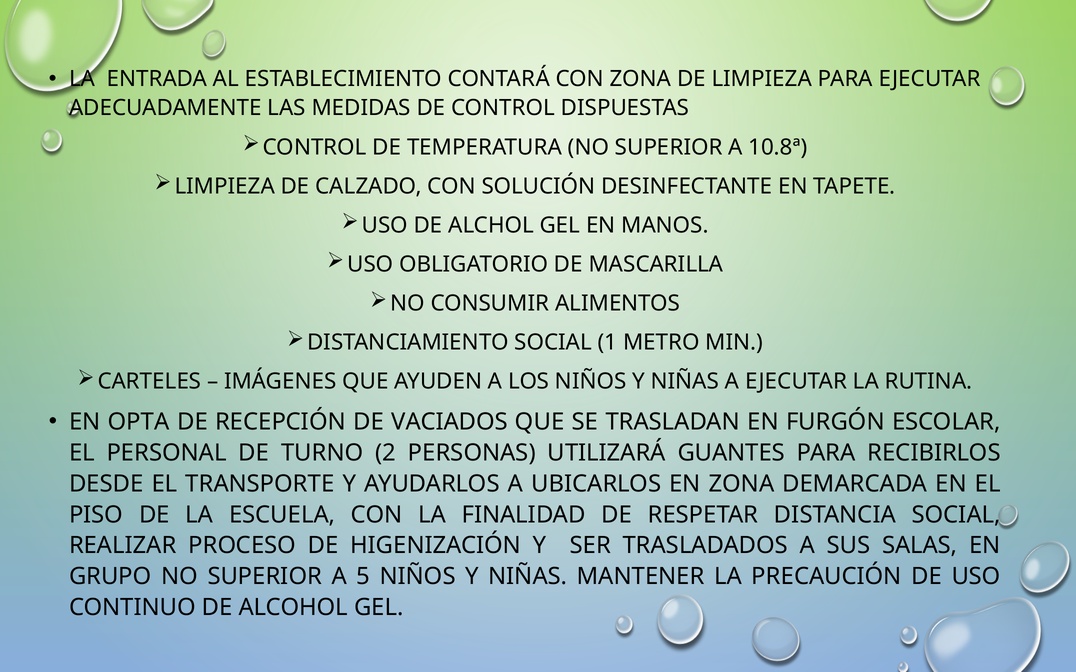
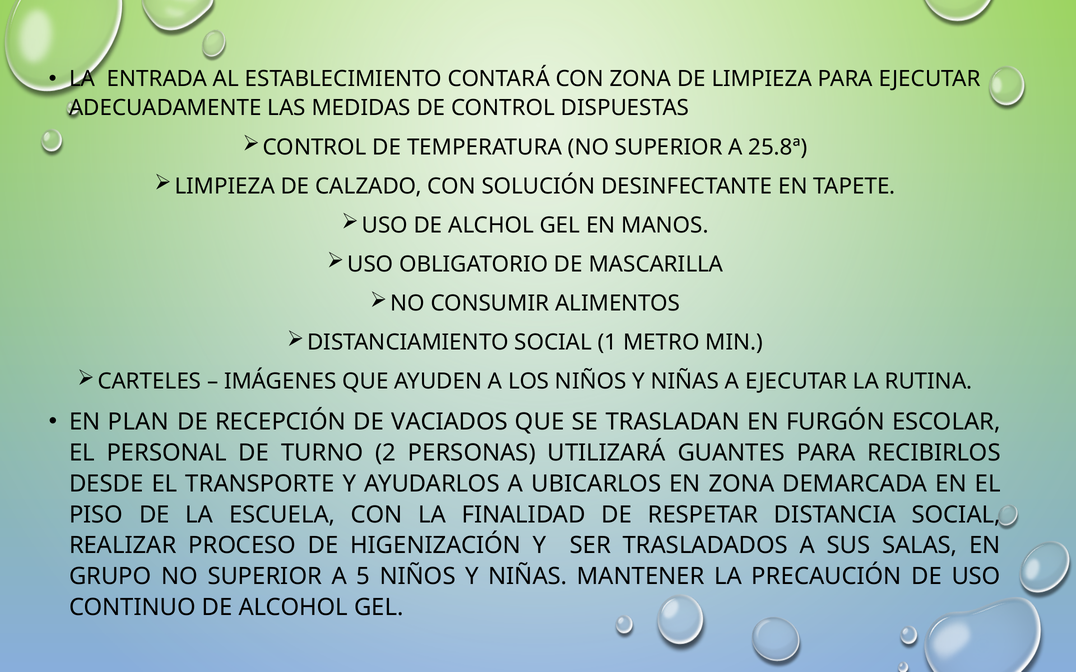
10.8ª: 10.8ª -> 25.8ª (778, 147)
OPTA: OPTA -> PLAN (139, 422)
